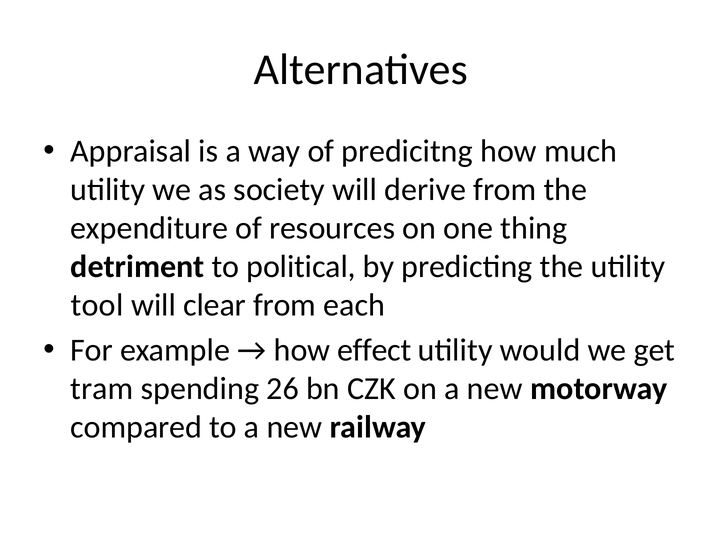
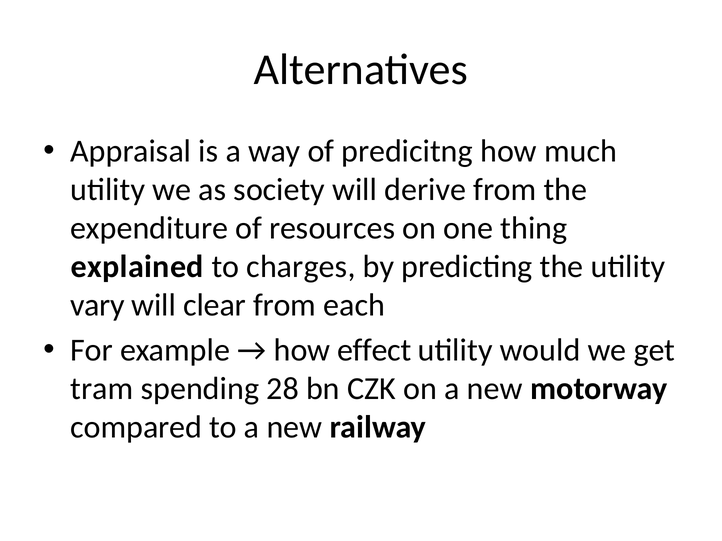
detriment: detriment -> explained (137, 267)
political: political -> charges (301, 267)
tool: tool -> vary (97, 306)
26: 26 -> 28 (283, 389)
